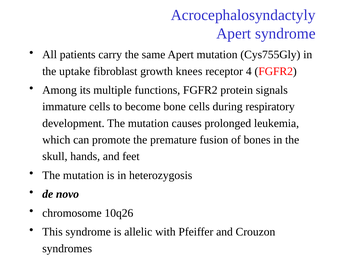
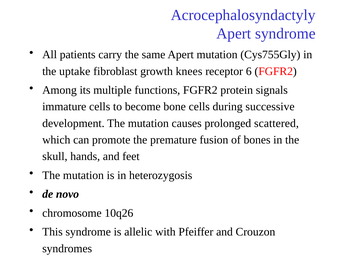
4: 4 -> 6 (249, 71)
respiratory: respiratory -> successive (270, 107)
leukemia: leukemia -> scattered (276, 123)
